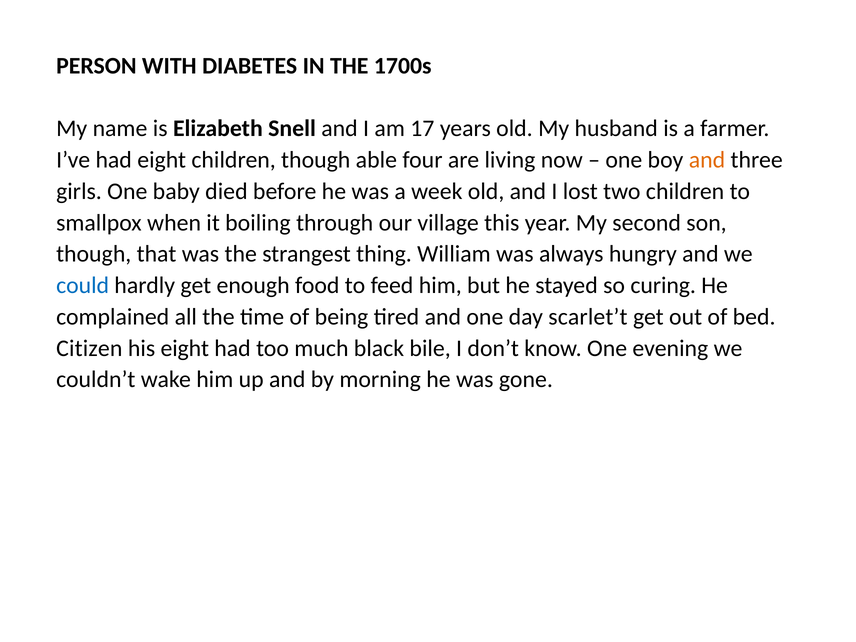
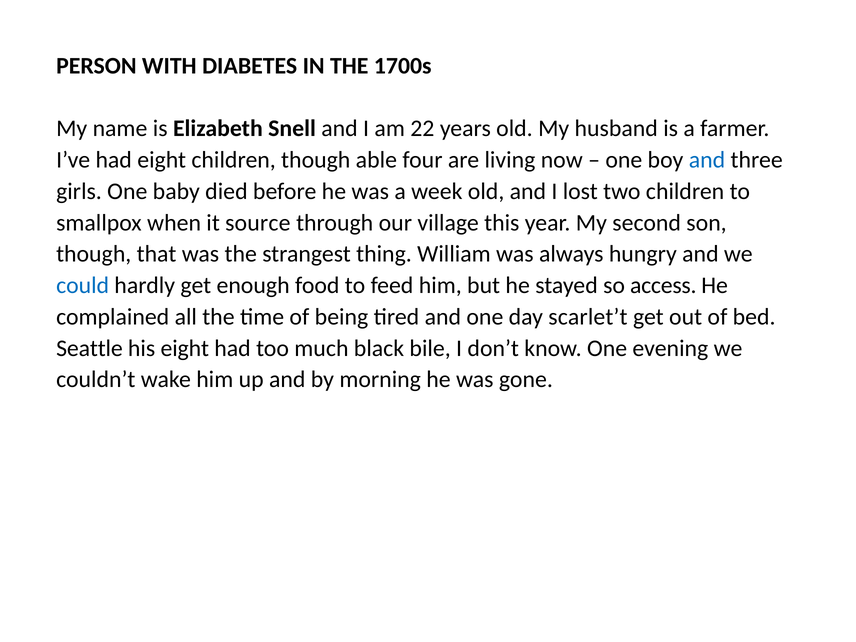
17: 17 -> 22 (422, 129)
and colour: orange -> blue (707, 160)
boiling: boiling -> source (258, 223)
curing: curing -> access (663, 285)
Citizen: Citizen -> Seattle (89, 348)
